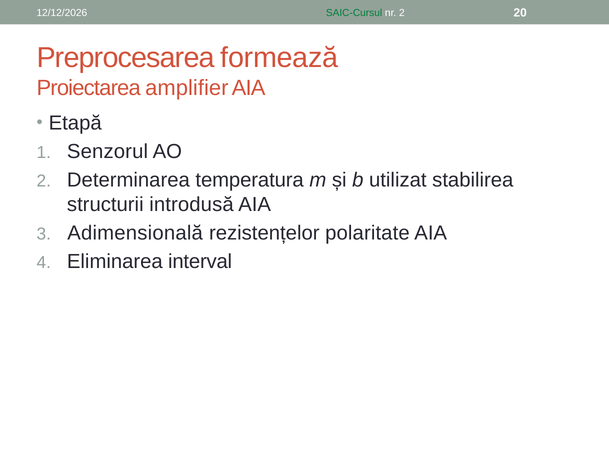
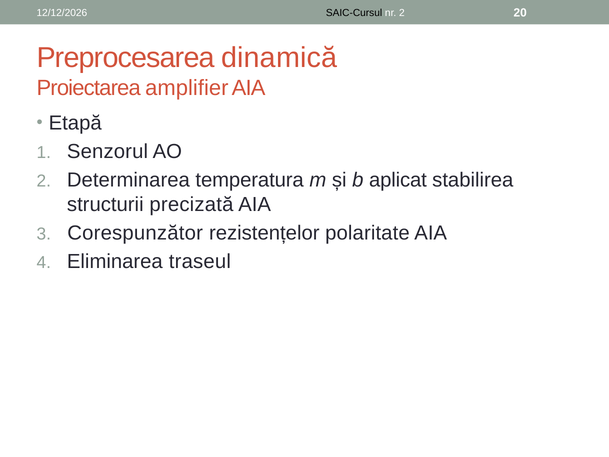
SAIC-Cursul colour: green -> black (354, 13)
formează: formează -> dinamică (279, 58)
utilizat: utilizat -> aplicat (398, 180)
introdusă: introdusă -> precizată (191, 204)
Adimensională: Adimensională -> Corespunzător (135, 233)
interval: interval -> traseul (200, 261)
